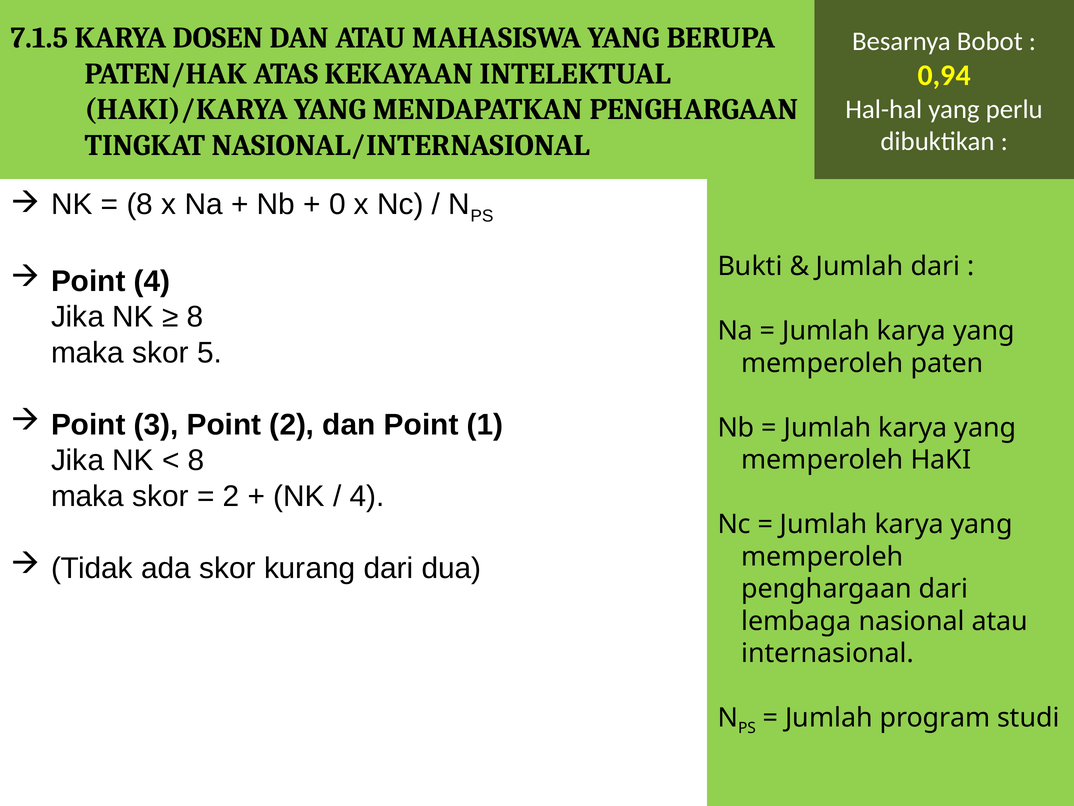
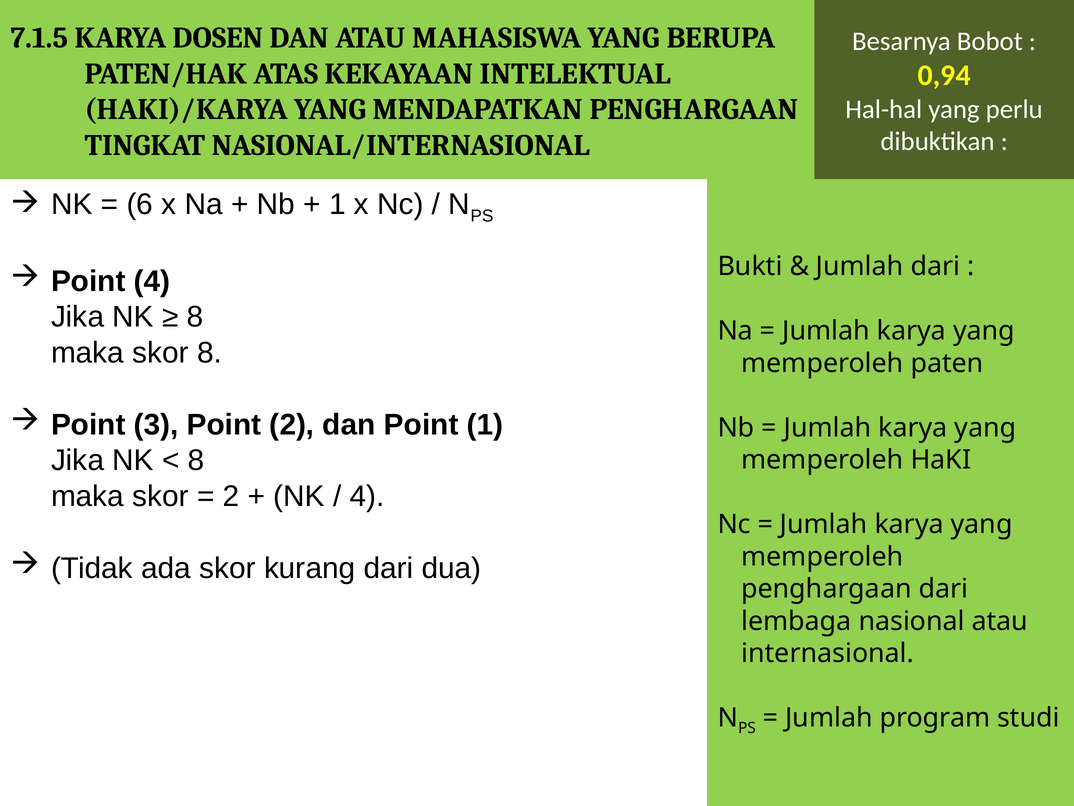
8: 8 -> 6 (140, 204)
0: 0 -> 1 (337, 204)
skor 5: 5 -> 8 (209, 353)
